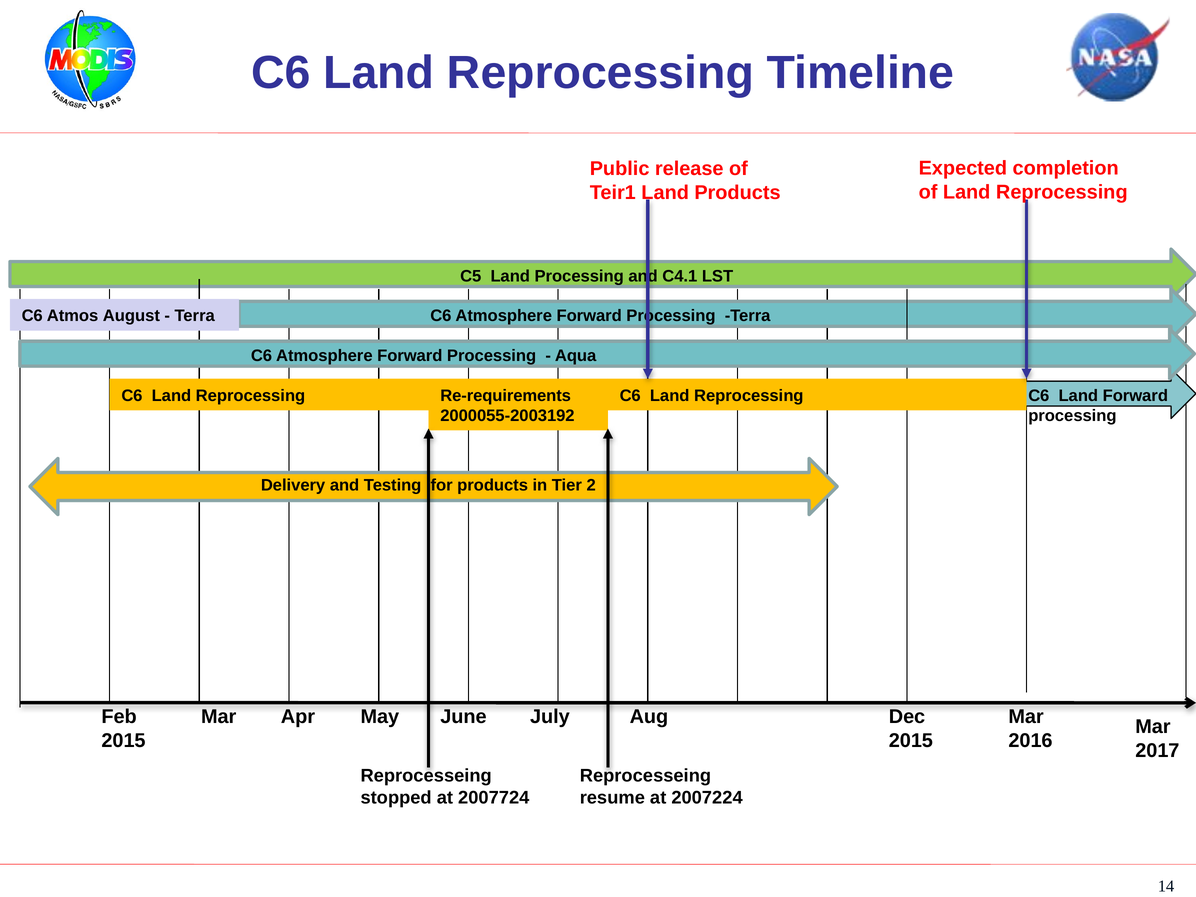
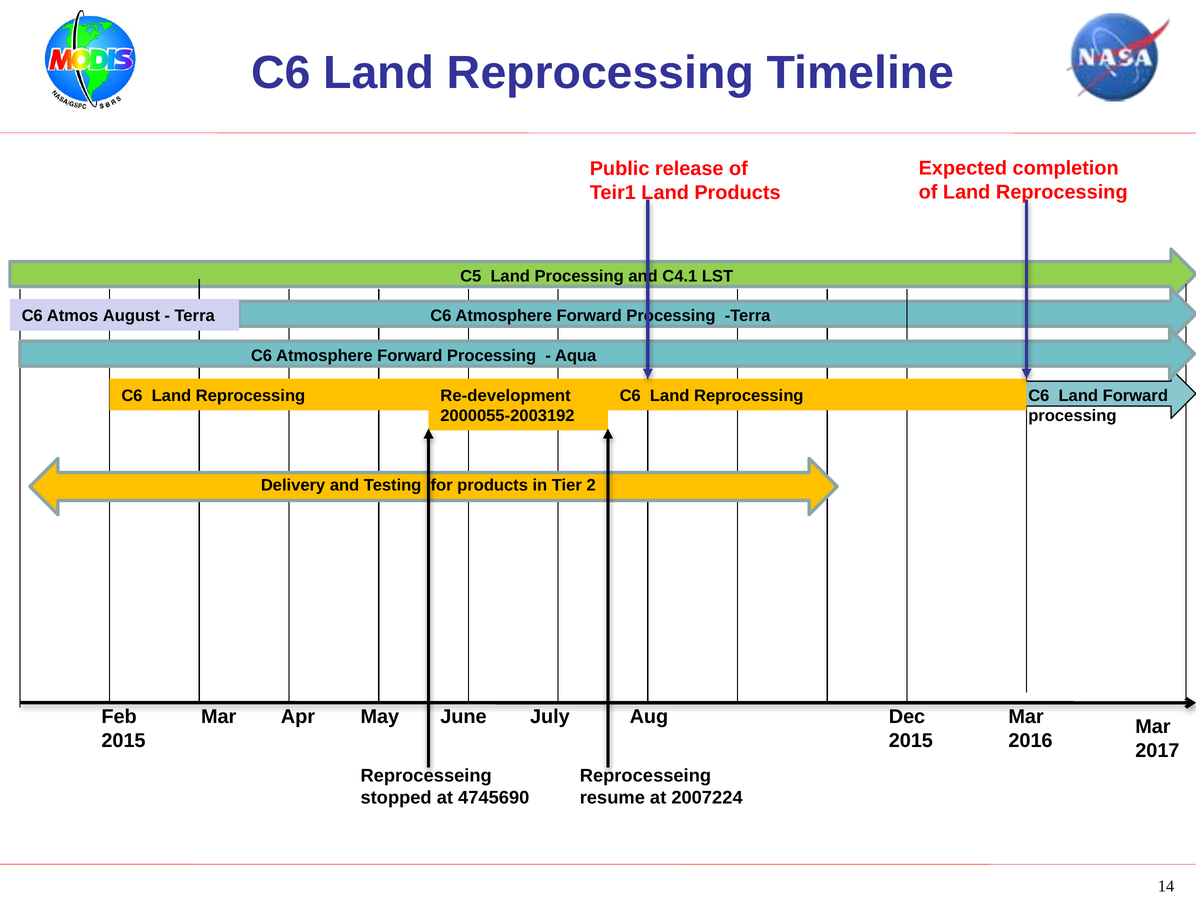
Re-requirements: Re-requirements -> Re-development (506, 396)
2007724: 2007724 -> 4745690 (494, 798)
